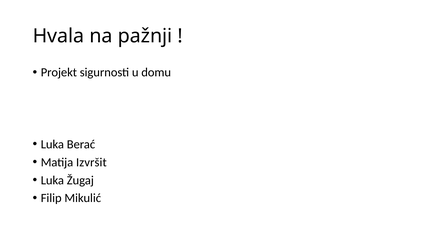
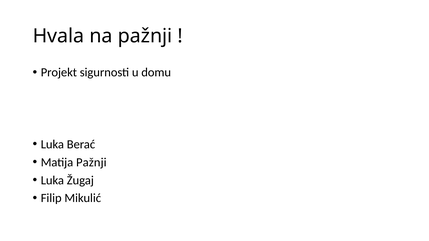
Matija Izvršit: Izvršit -> Pažnji (91, 162)
